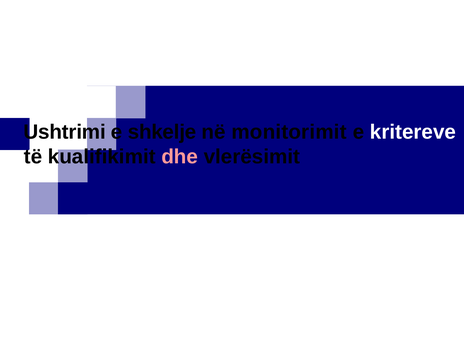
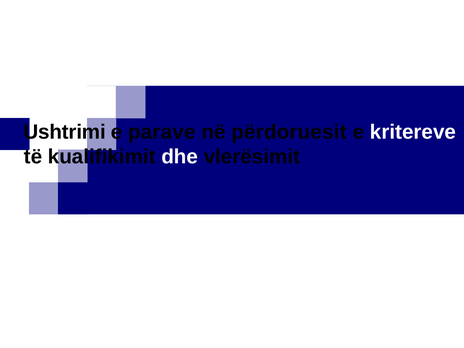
shkelje: shkelje -> parave (162, 132)
monitorimit: monitorimit -> përdoruesit (289, 132)
dhe colour: pink -> white (180, 157)
